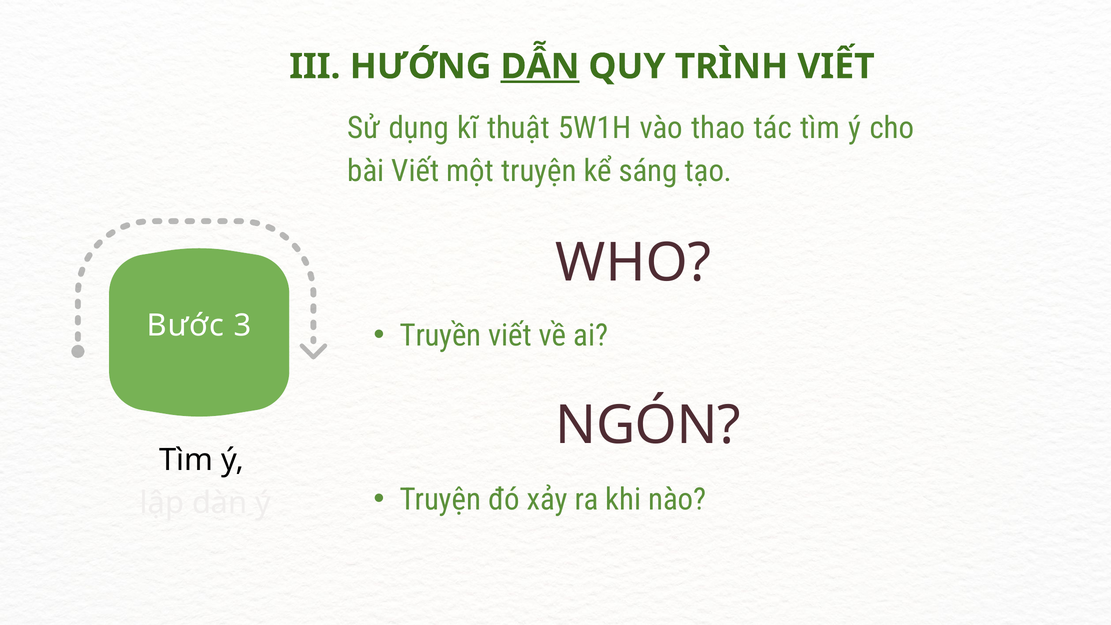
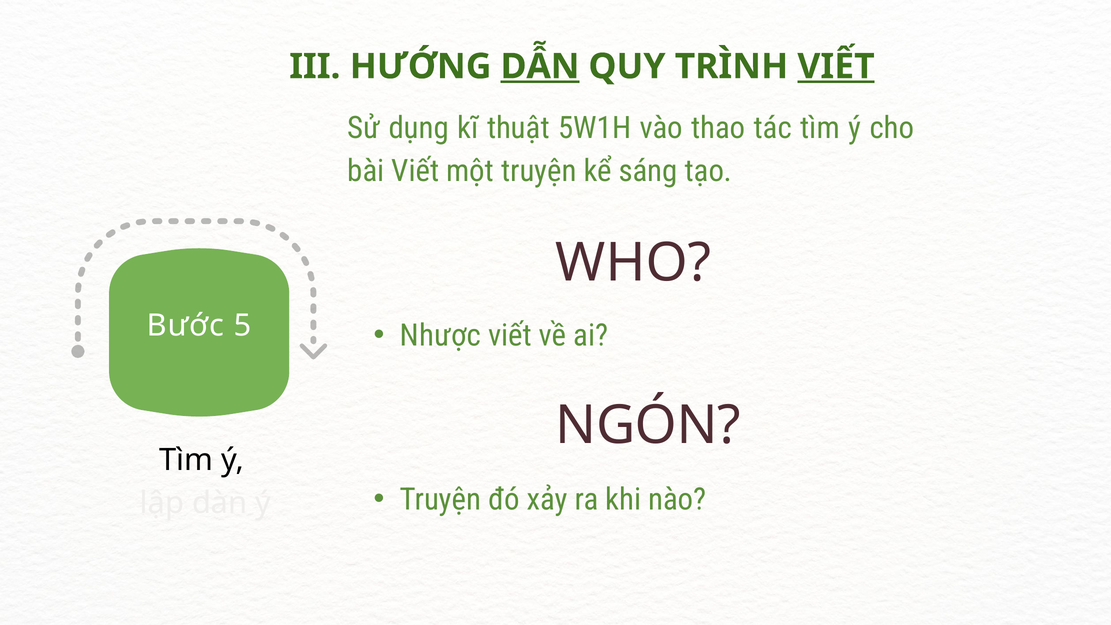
VIẾT underline: none -> present (836, 67)
3: 3 -> 5 (243, 325)
Truyền: Truyền -> Nhược (440, 336)
